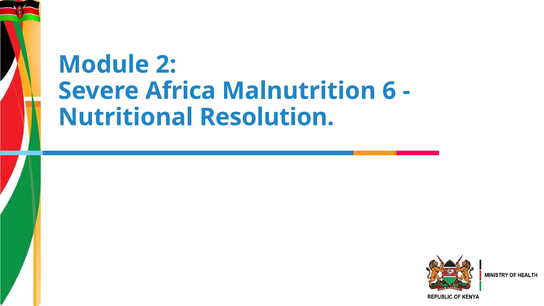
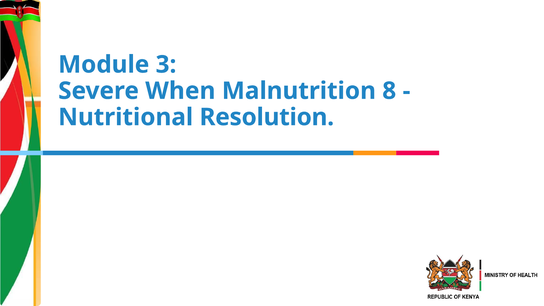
2: 2 -> 3 (166, 65)
Africa: Africa -> When (180, 91)
6: 6 -> 8 (389, 91)
